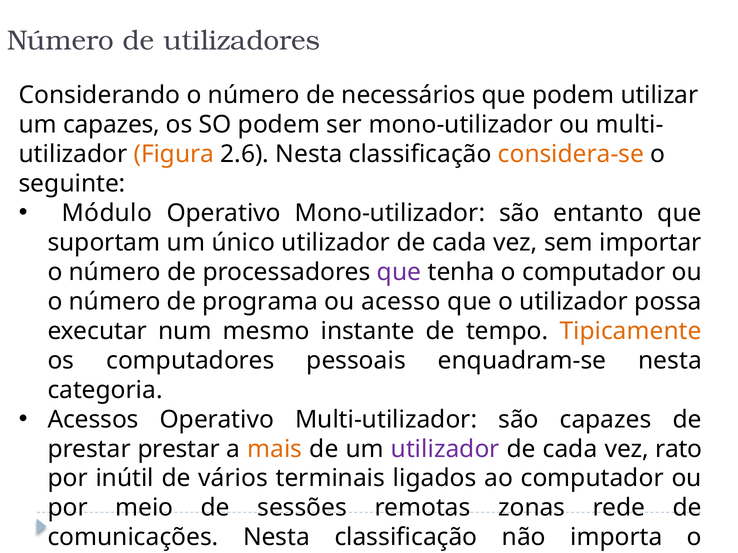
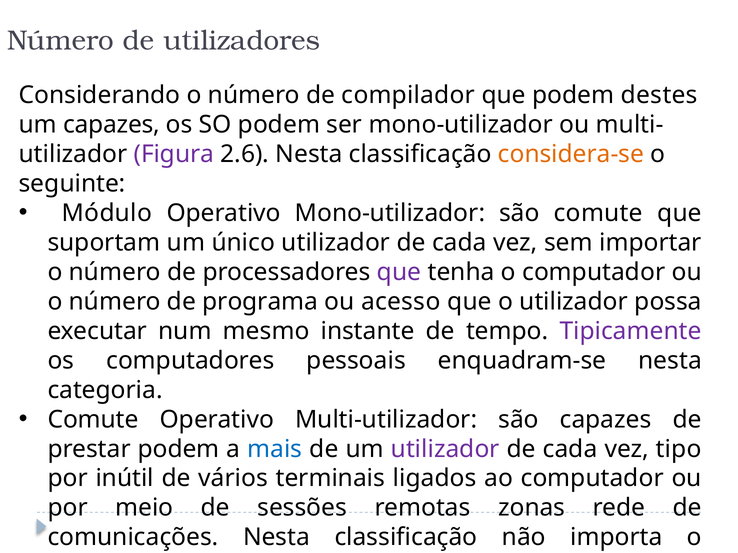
necessários: necessários -> compilador (408, 95)
utilizar: utilizar -> destes (659, 95)
Figura colour: orange -> purple (174, 154)
são entanto: entanto -> comute (598, 213)
Tipicamente colour: orange -> purple (631, 331)
Acessos: Acessos -> Comute (93, 420)
prestar prestar: prestar -> podem (179, 449)
mais colour: orange -> blue (275, 449)
rato: rato -> tipo (679, 449)
